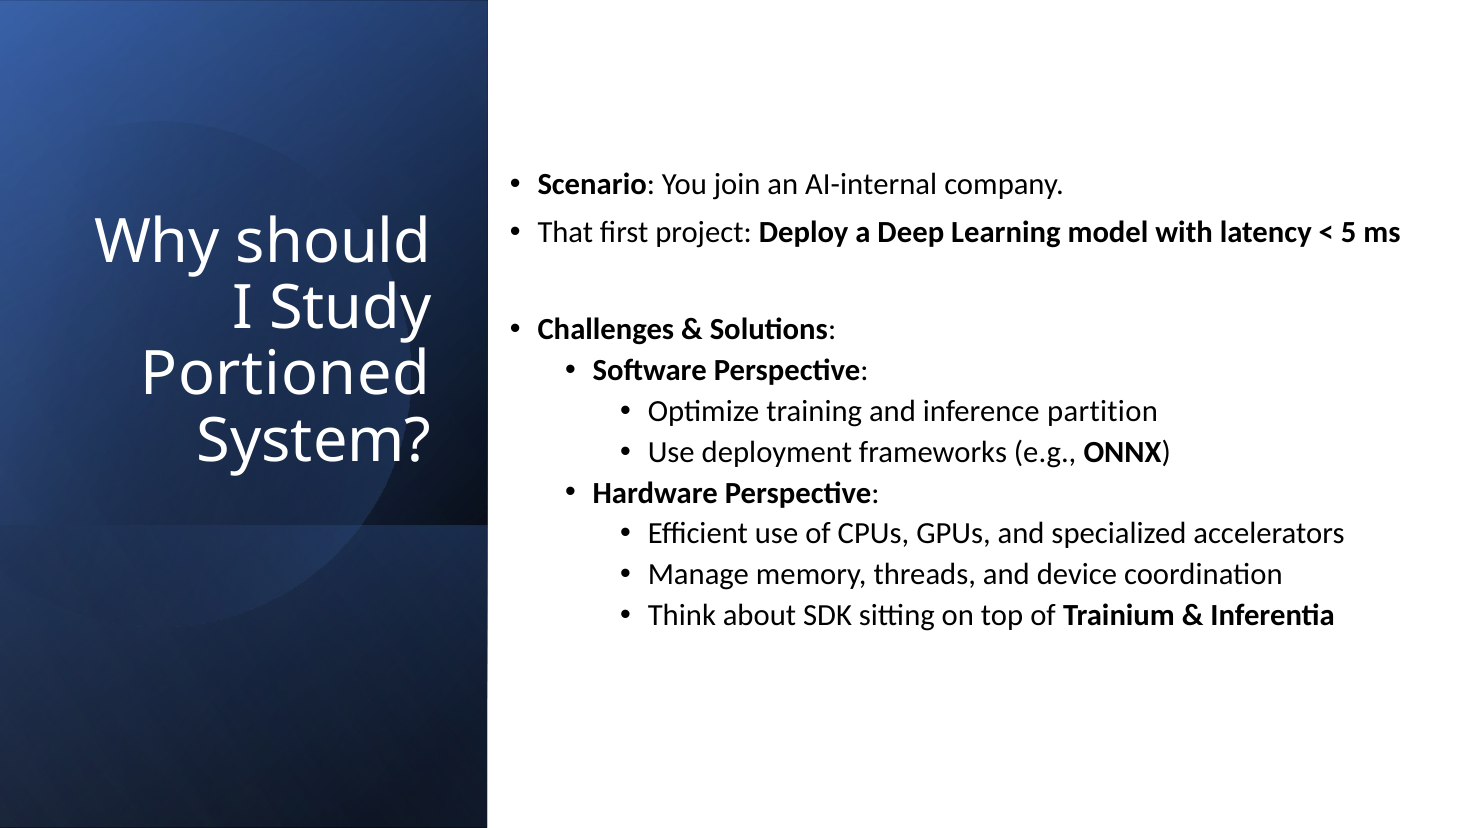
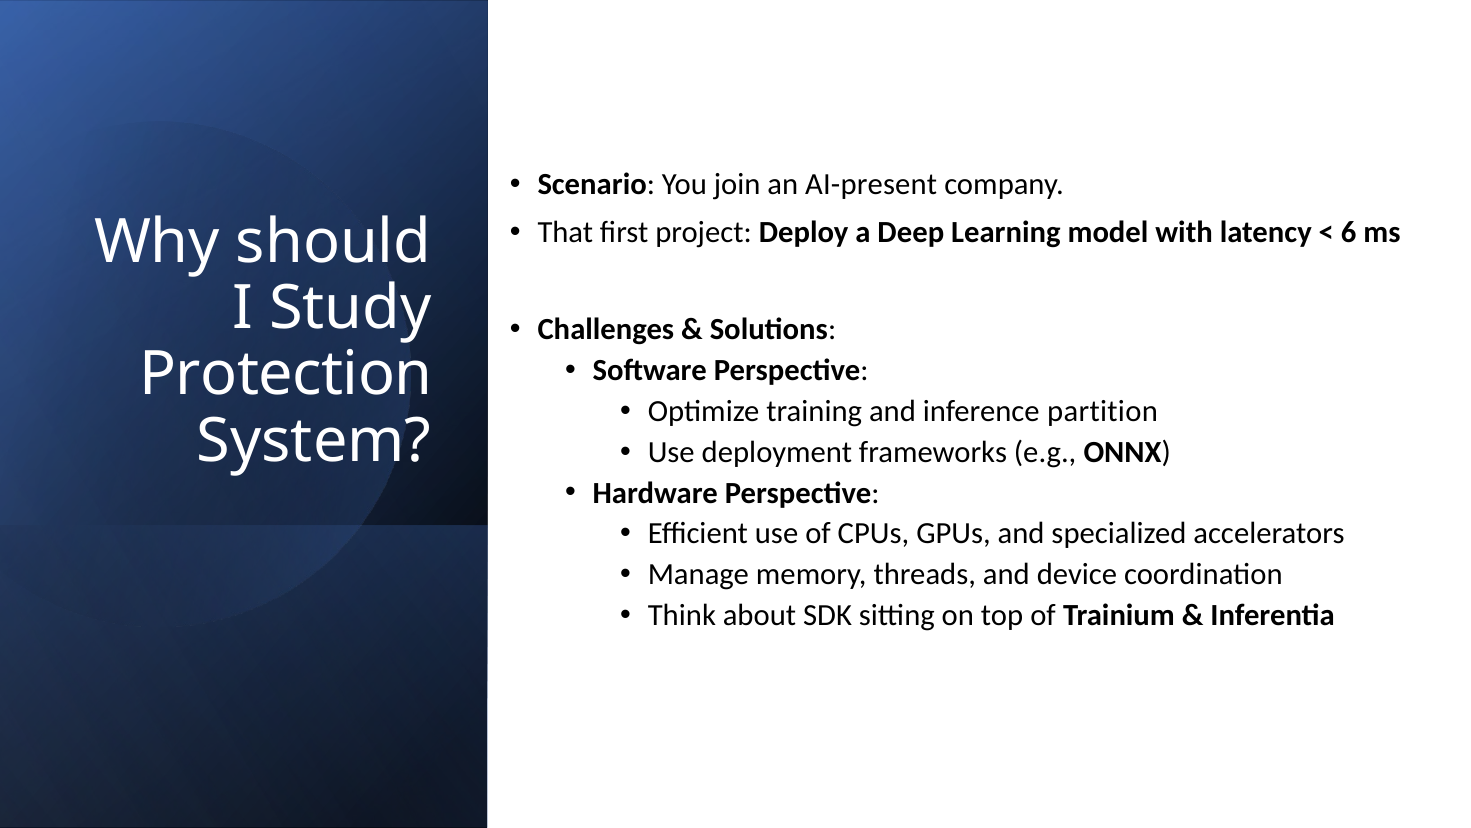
AI-internal: AI-internal -> AI-present (871, 184)
5: 5 -> 6 (1349, 233)
Portioned: Portioned -> Protection (286, 374)
